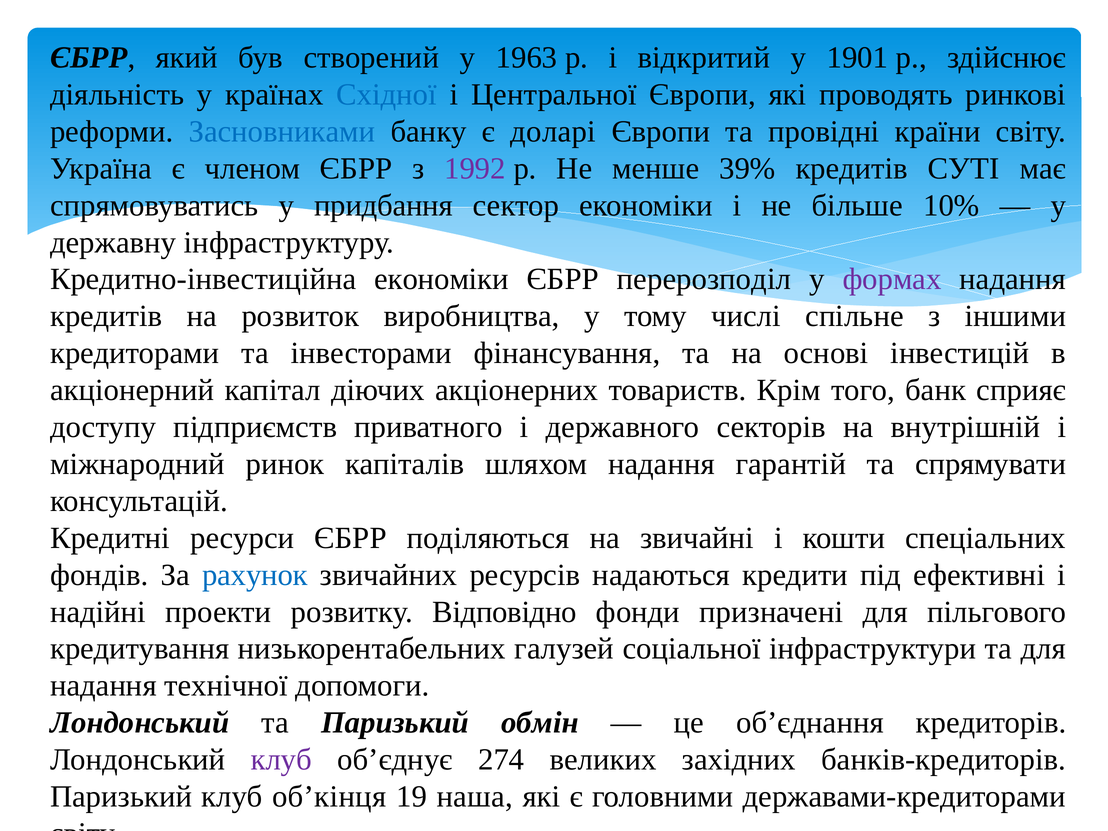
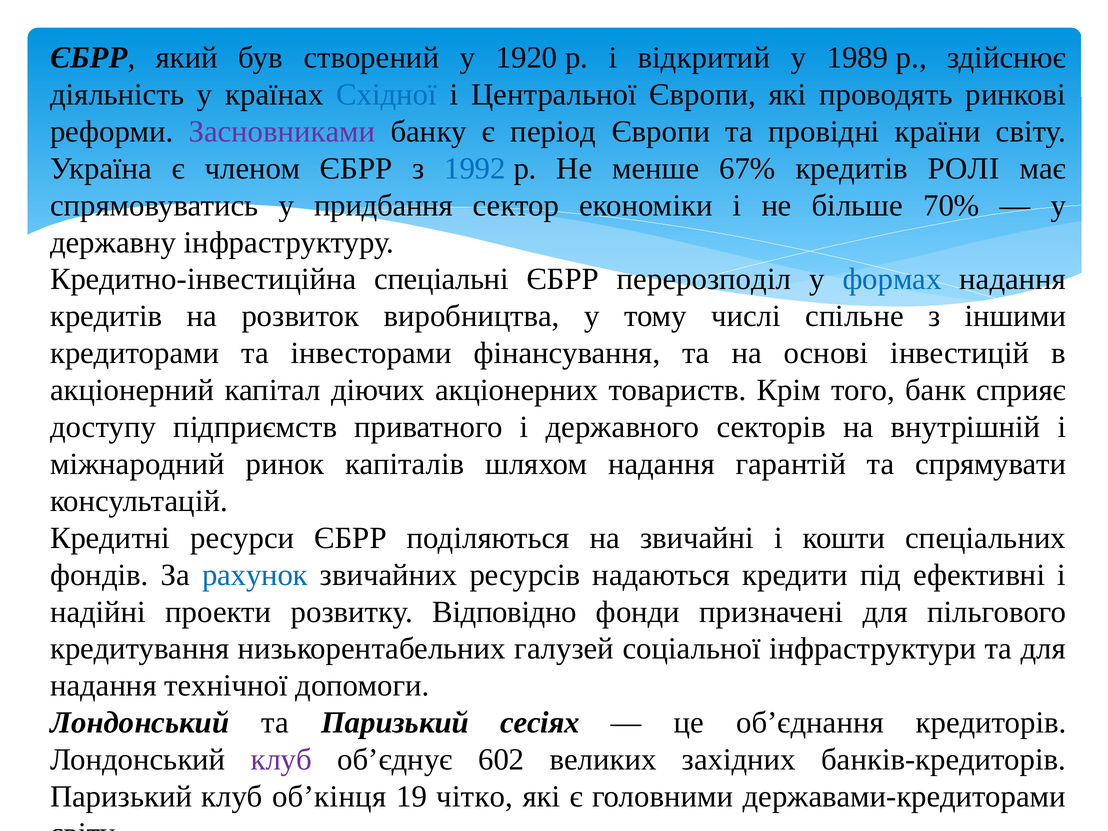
1963: 1963 -> 1920 (526, 58)
1901: 1901 -> 1989 (857, 58)
Засновниками colour: blue -> purple (282, 132)
доларі: доларі -> період (553, 132)
1992 colour: purple -> blue (475, 168)
39%: 39% -> 67% (747, 168)
СУТІ: СУТІ -> РОЛІ (964, 168)
10%: 10% -> 70% (951, 205)
Кредитно-інвестиційна економіки: економіки -> спеціальні (442, 279)
формах colour: purple -> blue (892, 279)
обмін: обмін -> сесіях (540, 723)
274: 274 -> 602 (501, 760)
наша: наша -> чітко (475, 797)
